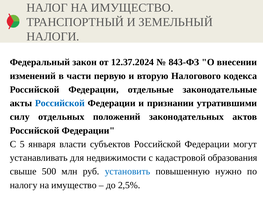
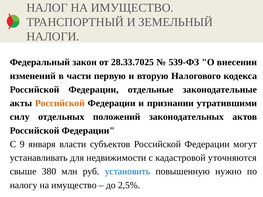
12.37.2024: 12.37.2024 -> 28.33.7025 (133, 62)
843-ФЗ: 843-ФЗ -> 539-ФЗ (184, 62)
Российской colour: blue -> orange (60, 103)
5: 5 -> 9 (22, 144)
образования: образования -> уточняются (232, 158)
500: 500 -> 380 (49, 172)
